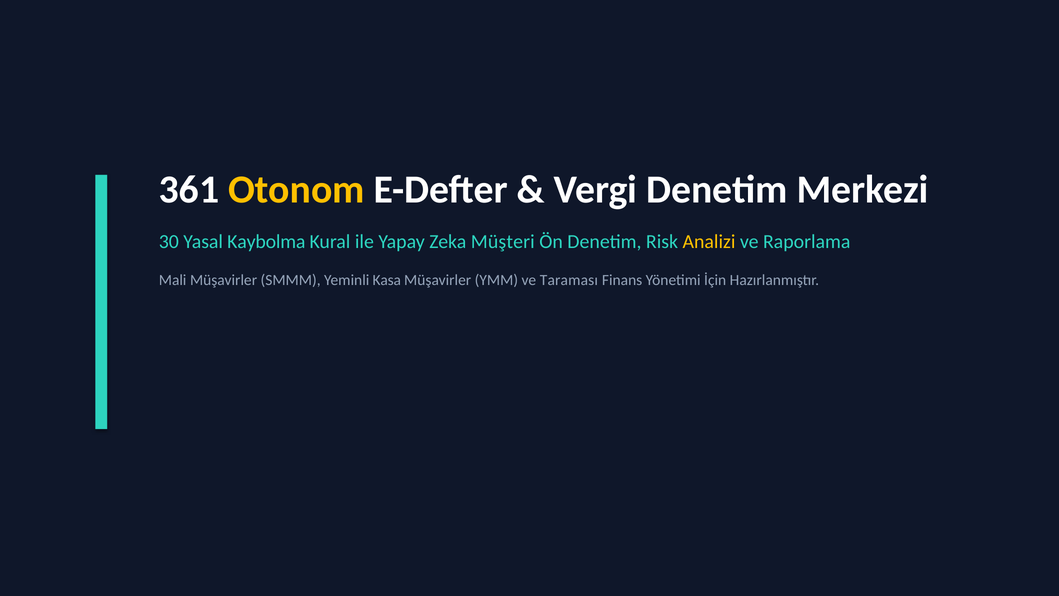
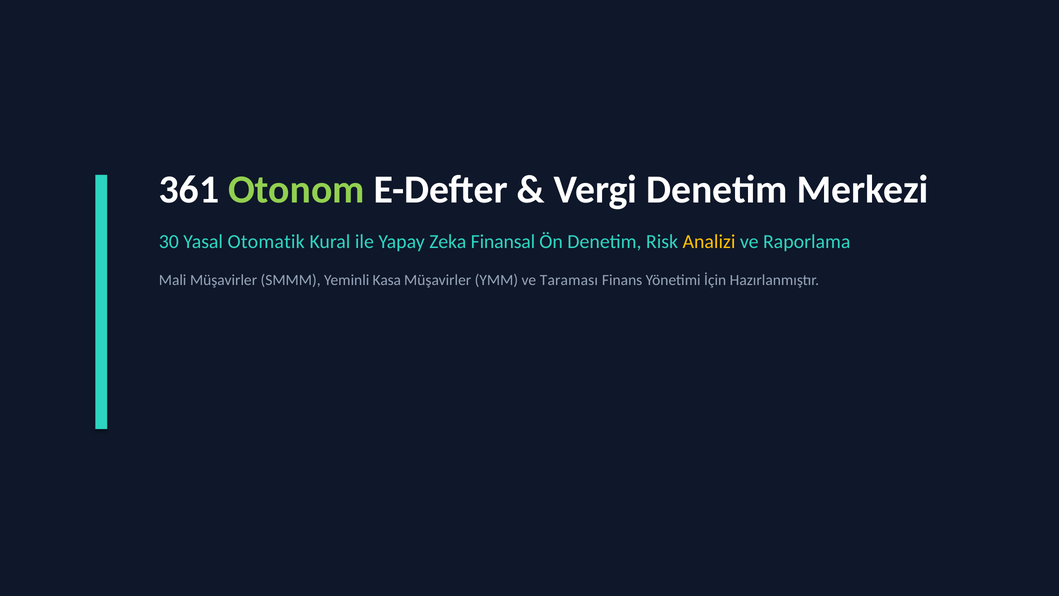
Otonom colour: yellow -> light green (296, 189)
Kaybolma: Kaybolma -> Otomatik (266, 241)
Müşteri: Müşteri -> Finansal (503, 241)
